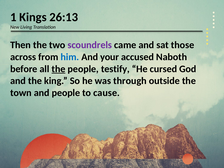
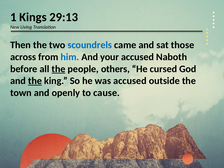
26:13: 26:13 -> 29:13 (64, 17)
scoundrels colour: purple -> blue (90, 45)
testify: testify -> others (115, 69)
the underline: none -> present (35, 81)
was through: through -> accused (130, 81)
and people: people -> openly (66, 93)
